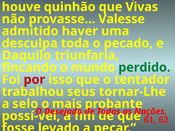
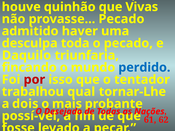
provasse Valesse: Valesse -> Pecado (121, 19)
perdido colour: green -> blue (144, 68)
seus: seus -> qual (81, 92)
selo: selo -> dois (25, 104)
